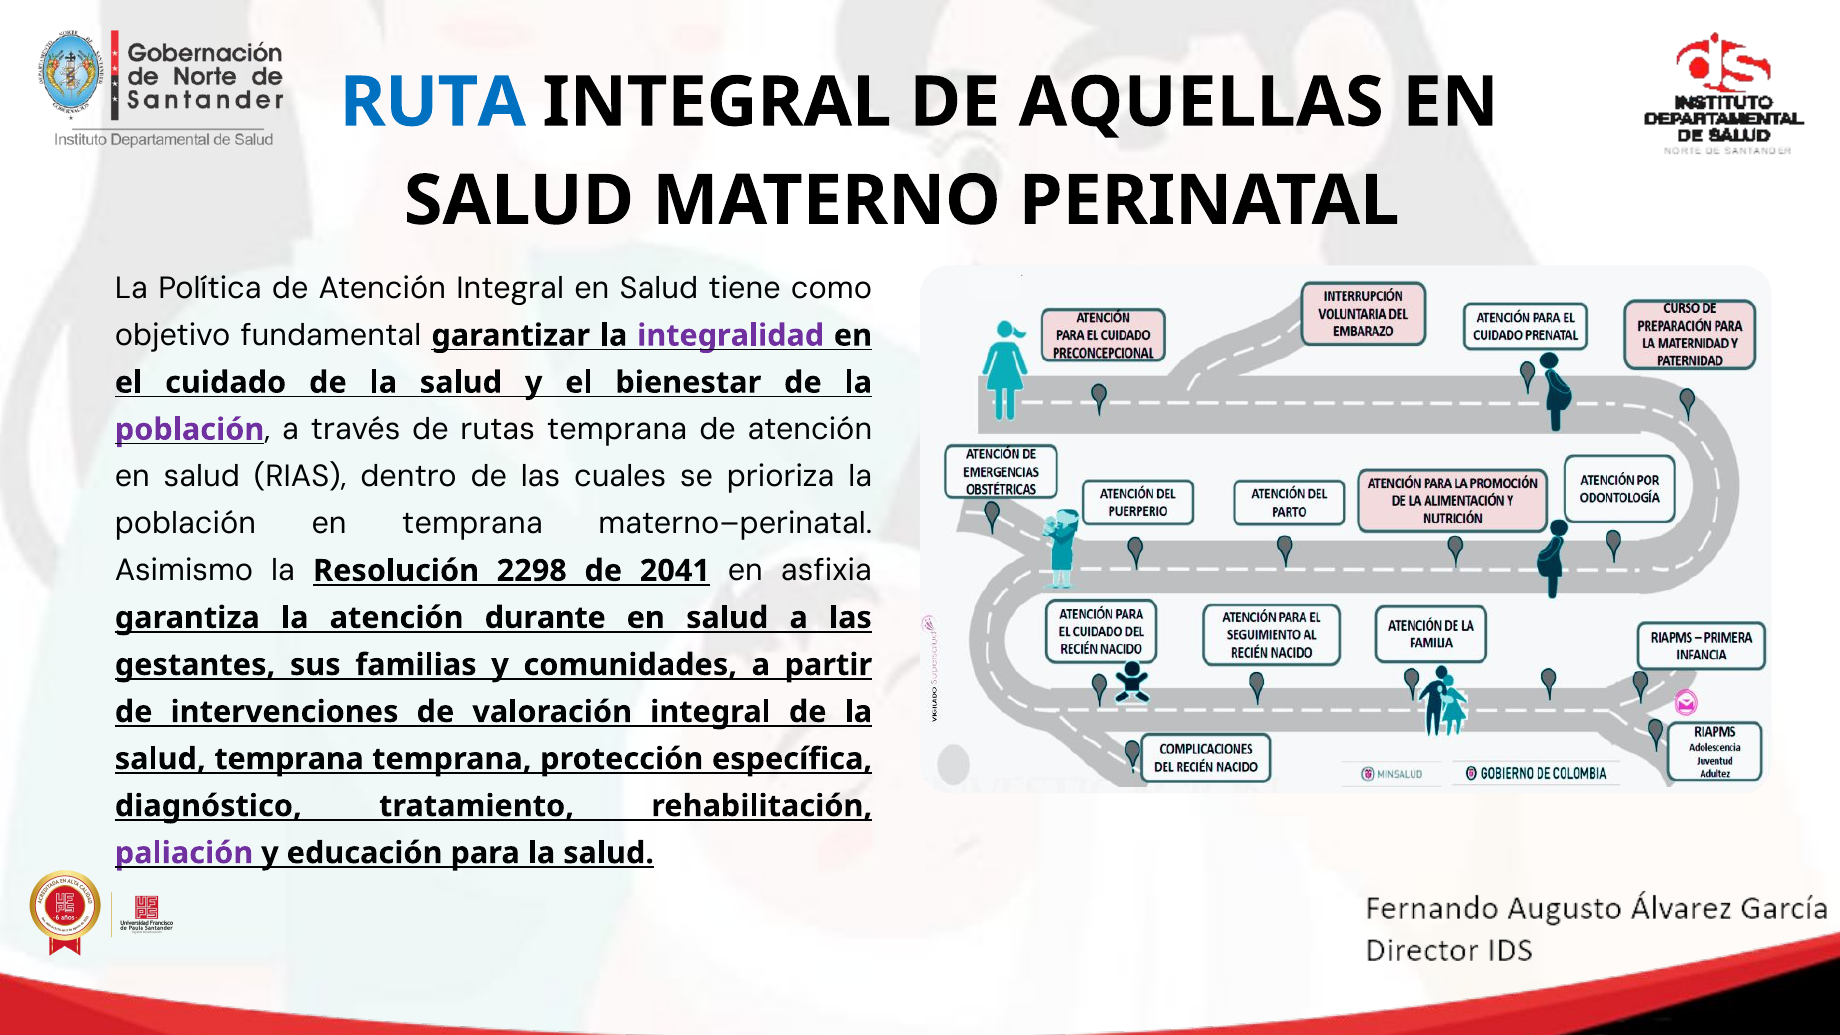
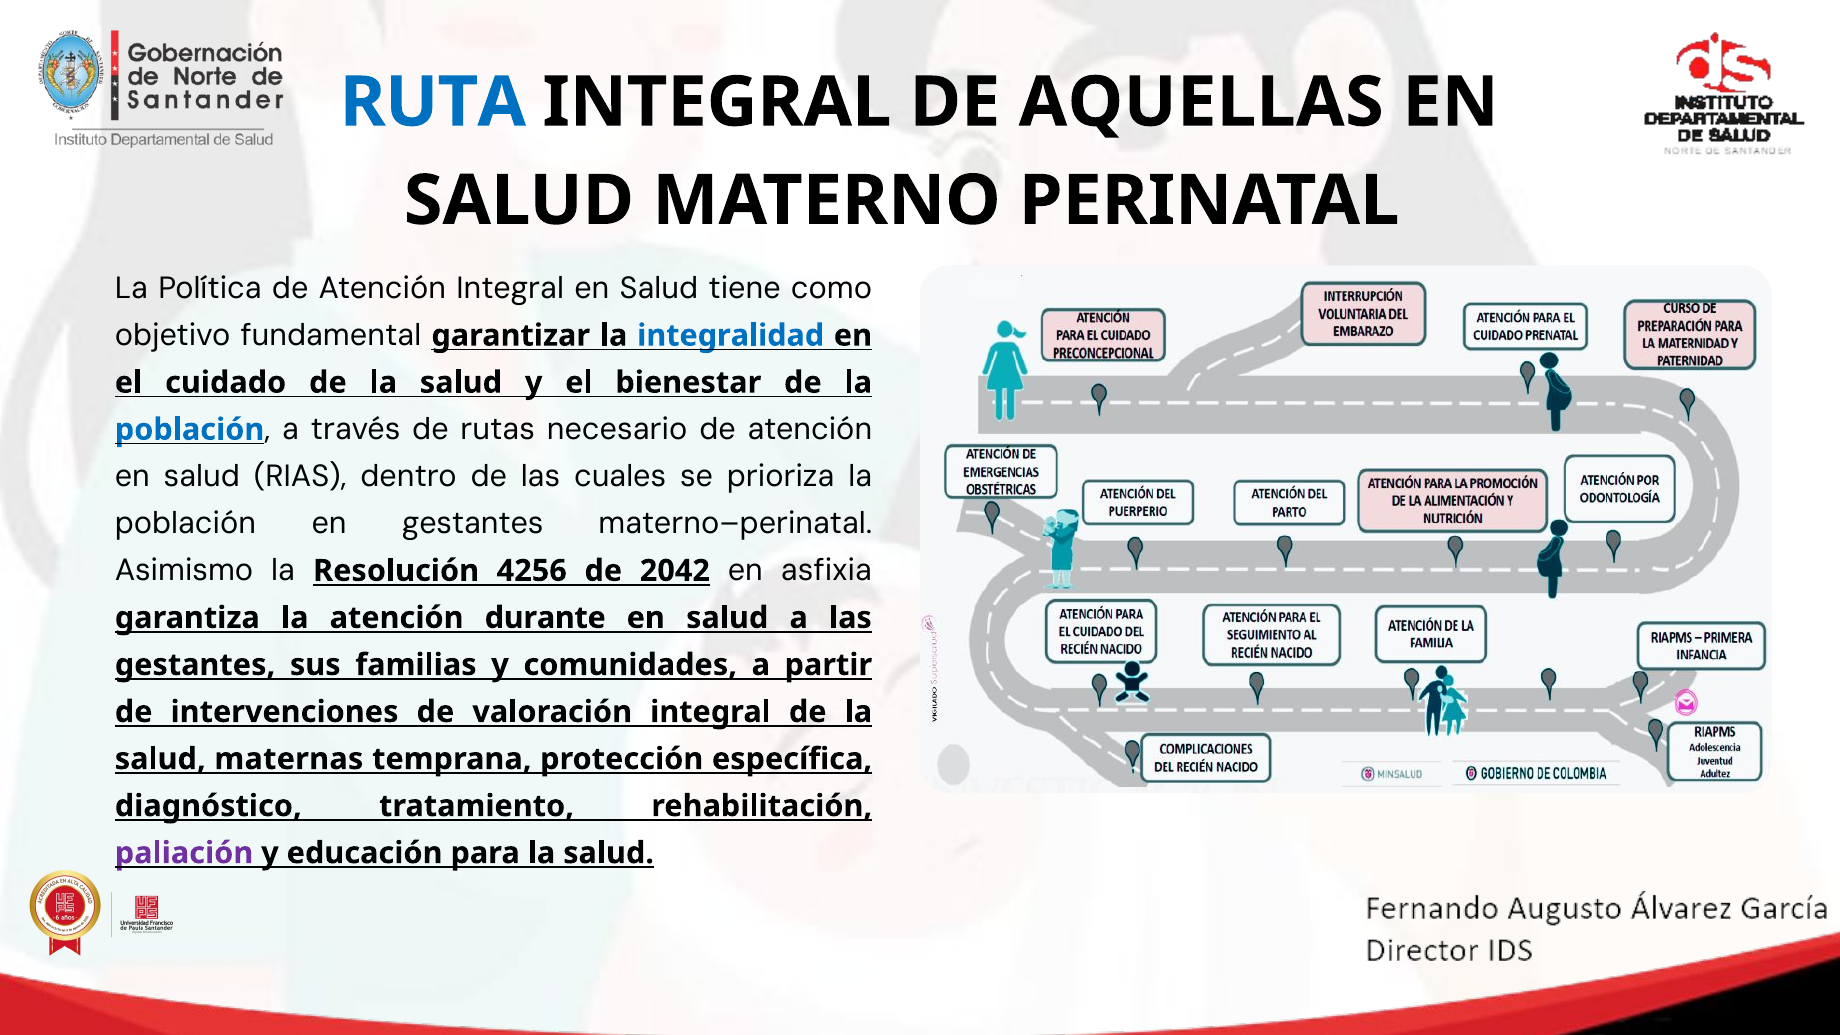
integralidad colour: purple -> blue (731, 336)
población colour: purple -> blue (190, 430)
rutas temprana: temprana -> necesario (617, 430)
en temprana: temprana -> gestantes (473, 524)
2298: 2298 -> 4256 (532, 571)
2041: 2041 -> 2042 (675, 571)
salud temprana: temprana -> maternas (289, 759)
